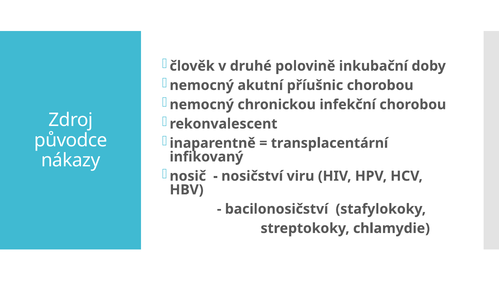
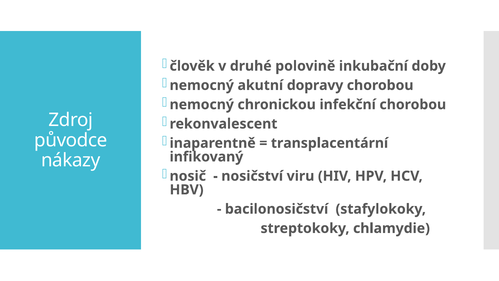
příušnic: příušnic -> dopravy (315, 85)
